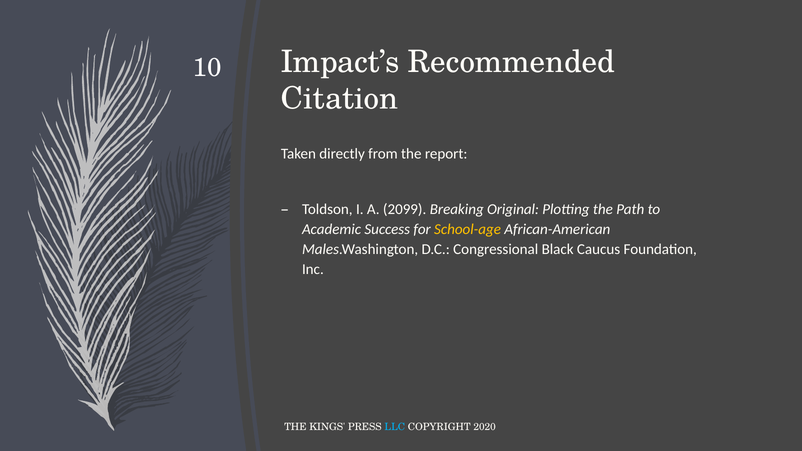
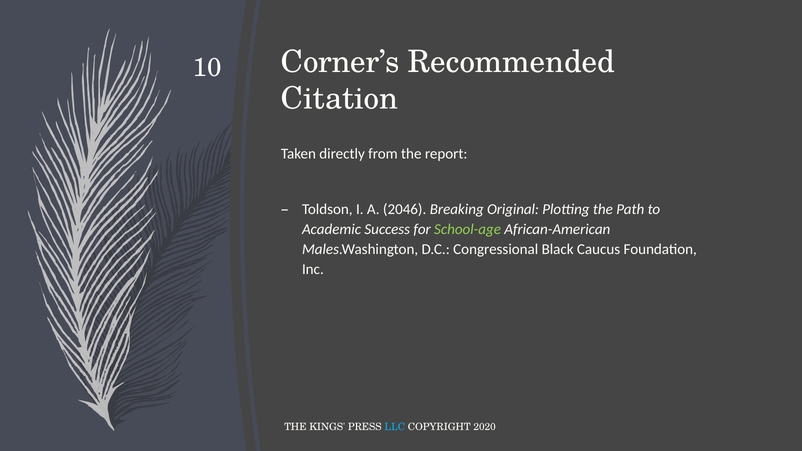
Impact’s: Impact’s -> Corner’s (340, 62)
2099: 2099 -> 2046 (405, 210)
School-age colour: yellow -> light green (468, 230)
